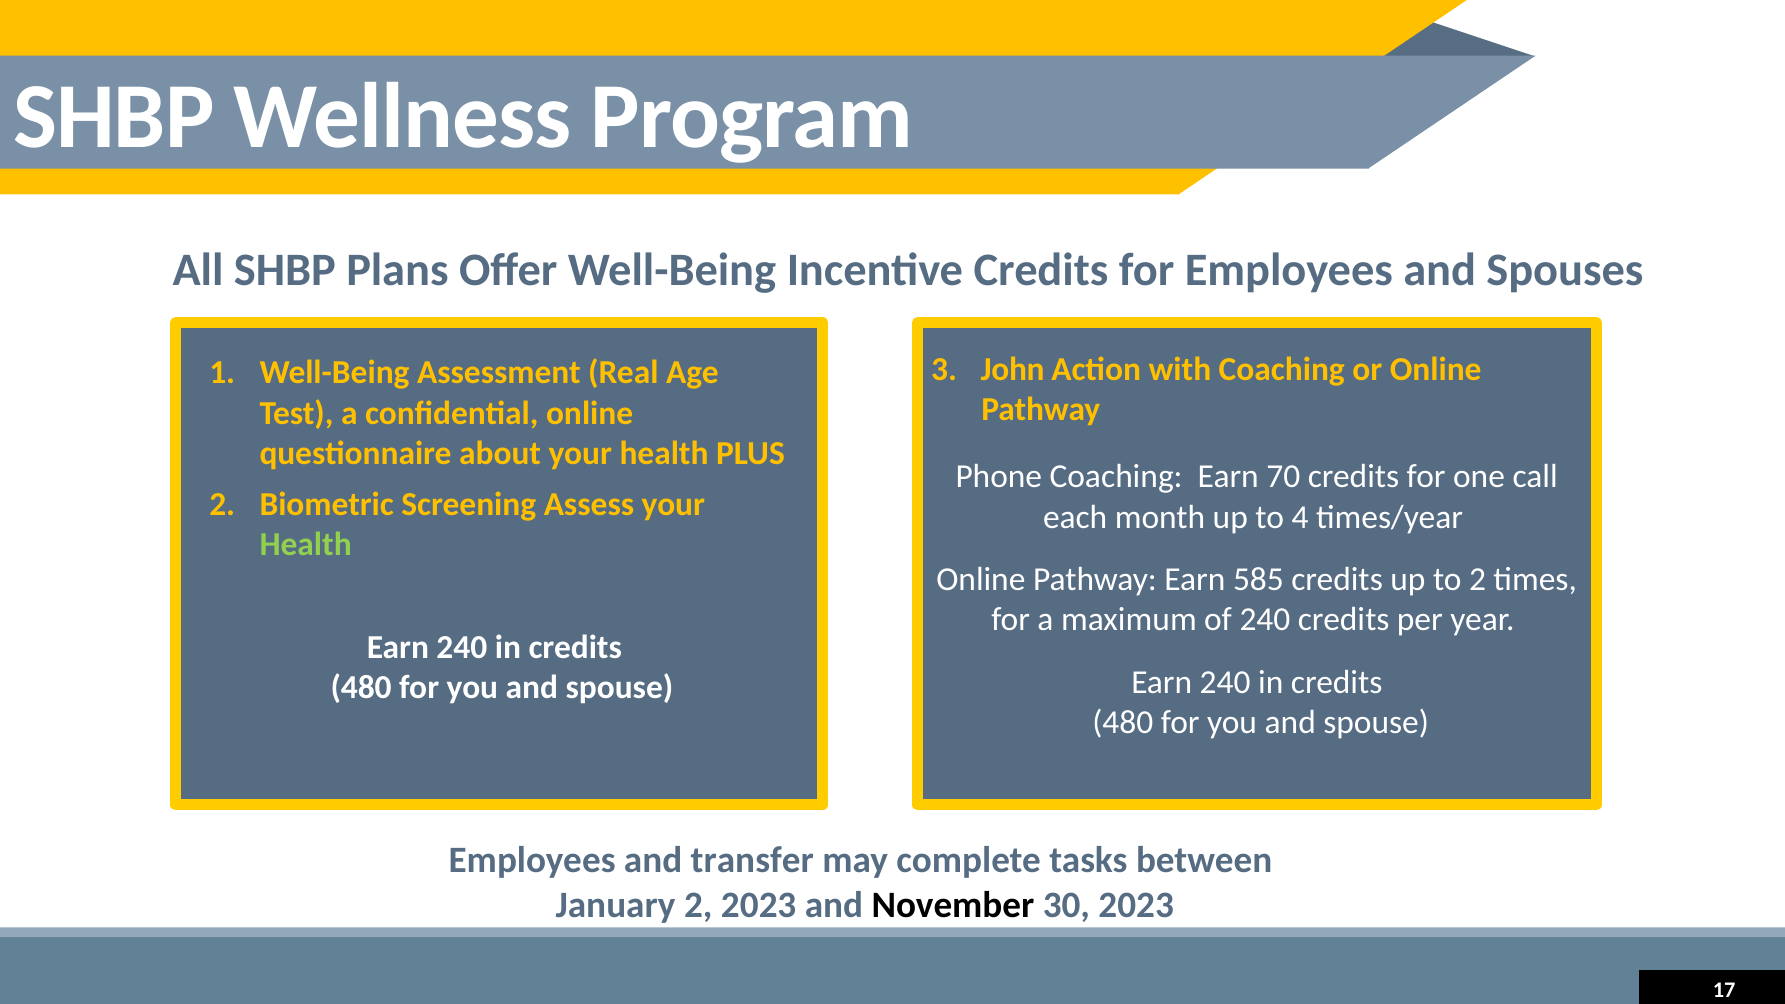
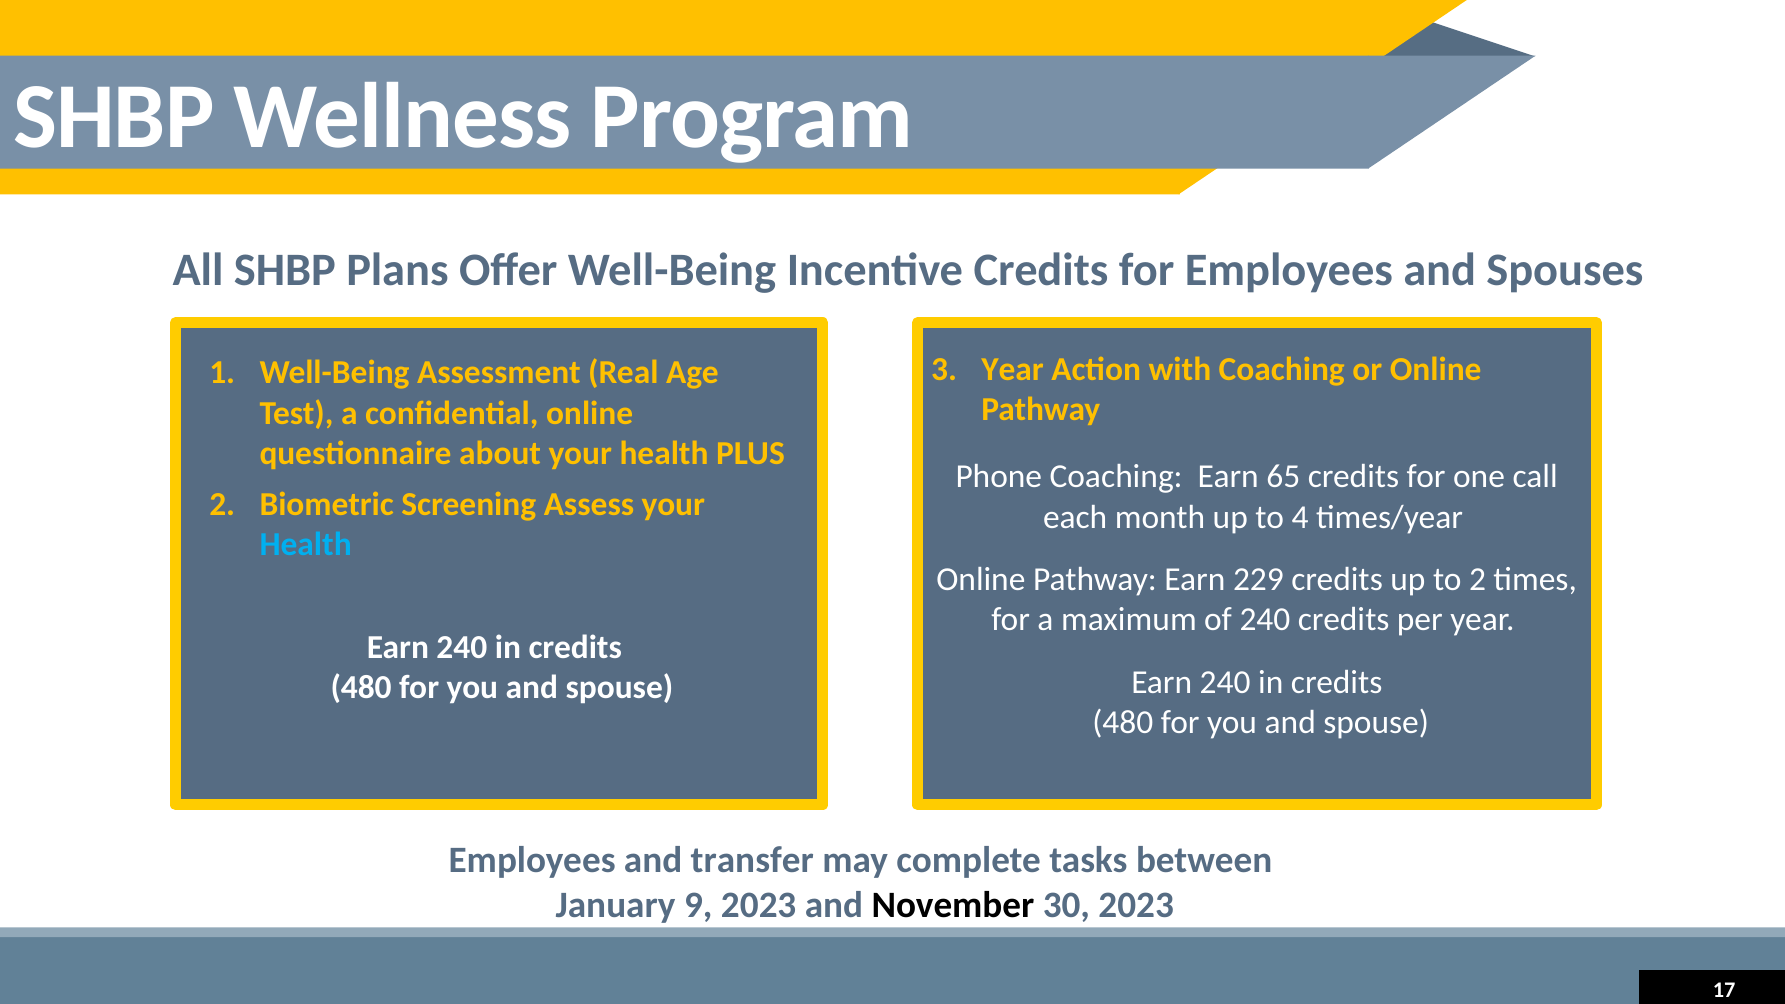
John: John -> Year (1013, 370)
70: 70 -> 65 (1283, 477)
Health colour: light green -> light blue (306, 545)
585: 585 -> 229 (1258, 580)
January 2: 2 -> 9 (698, 905)
